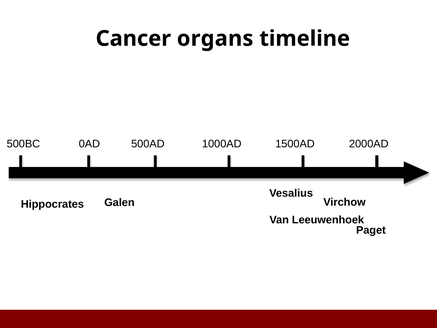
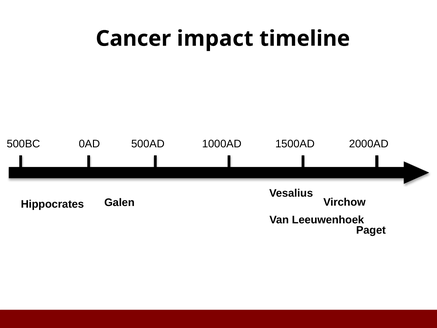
organs: organs -> impact (215, 39)
